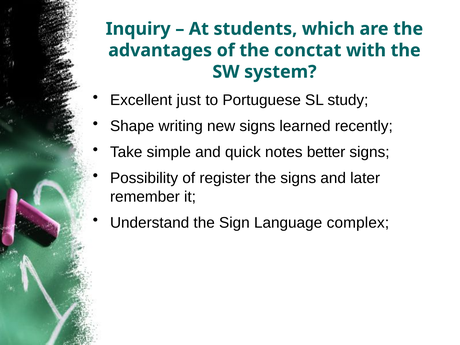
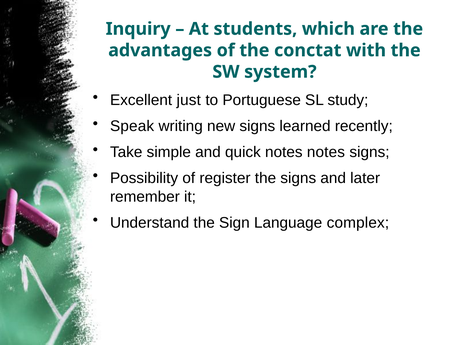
Shape: Shape -> Speak (132, 126)
notes better: better -> notes (326, 152)
